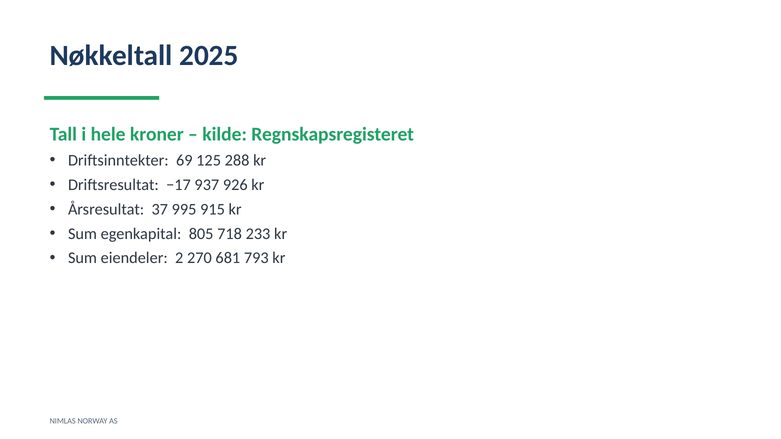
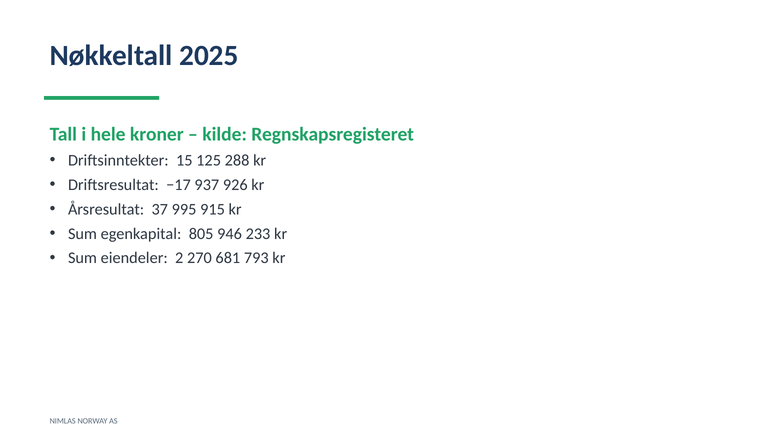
69: 69 -> 15 (184, 161)
718: 718 -> 946 (230, 234)
